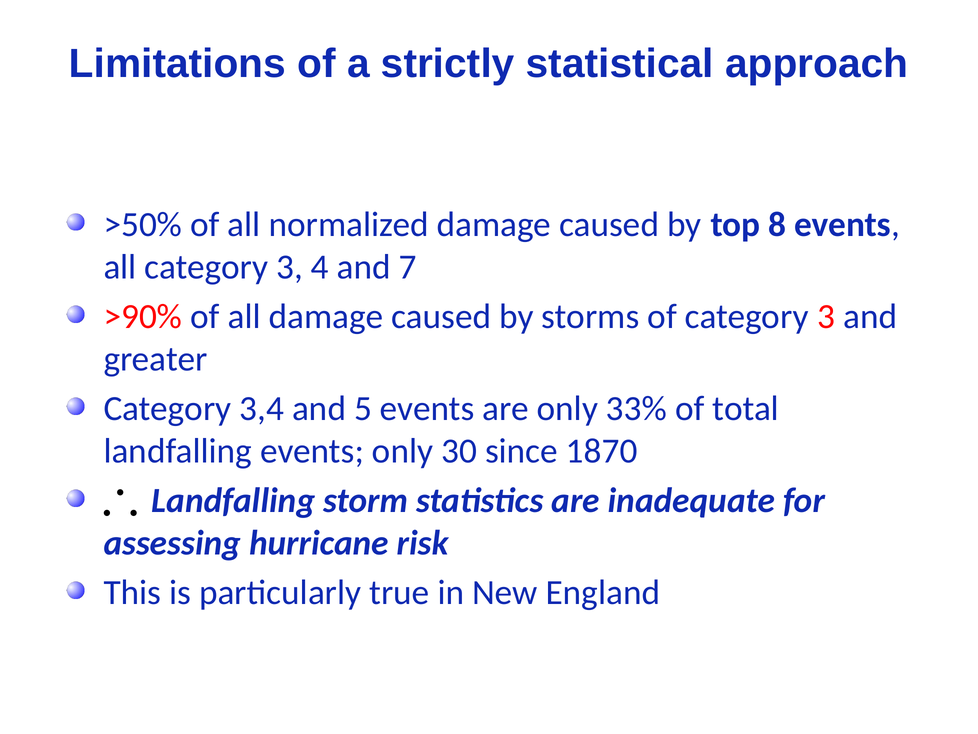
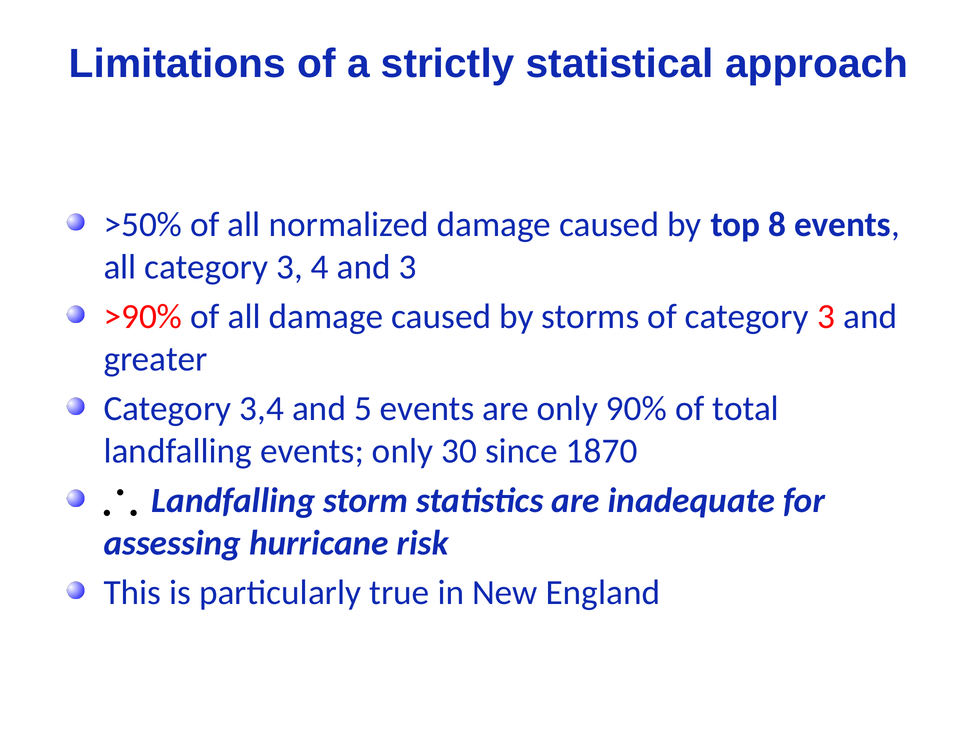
and 7: 7 -> 3 (408, 267)
33%: 33% -> 90% (636, 408)
